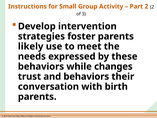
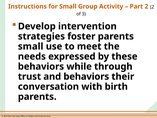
likely: likely -> small (31, 46)
changes: changes -> through (113, 66)
